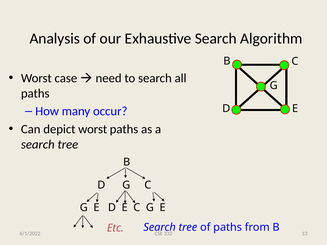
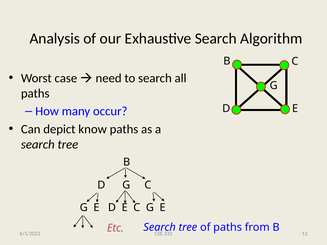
depict worst: worst -> know (93, 129)
